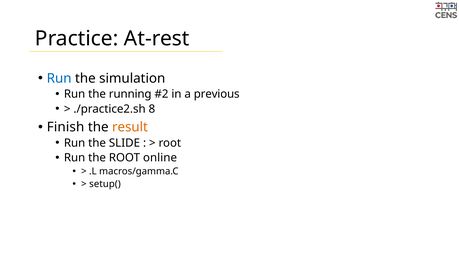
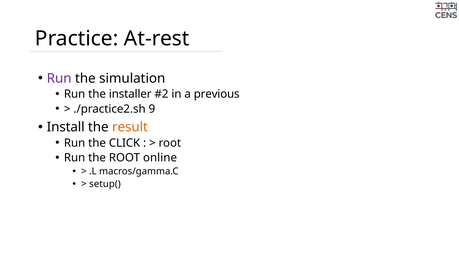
Run colour: blue -> purple (59, 78)
running: running -> installer (130, 94)
8: 8 -> 9 (152, 109)
Finish: Finish -> Install (66, 127)
SLIDE: SLIDE -> CLICK (125, 143)
